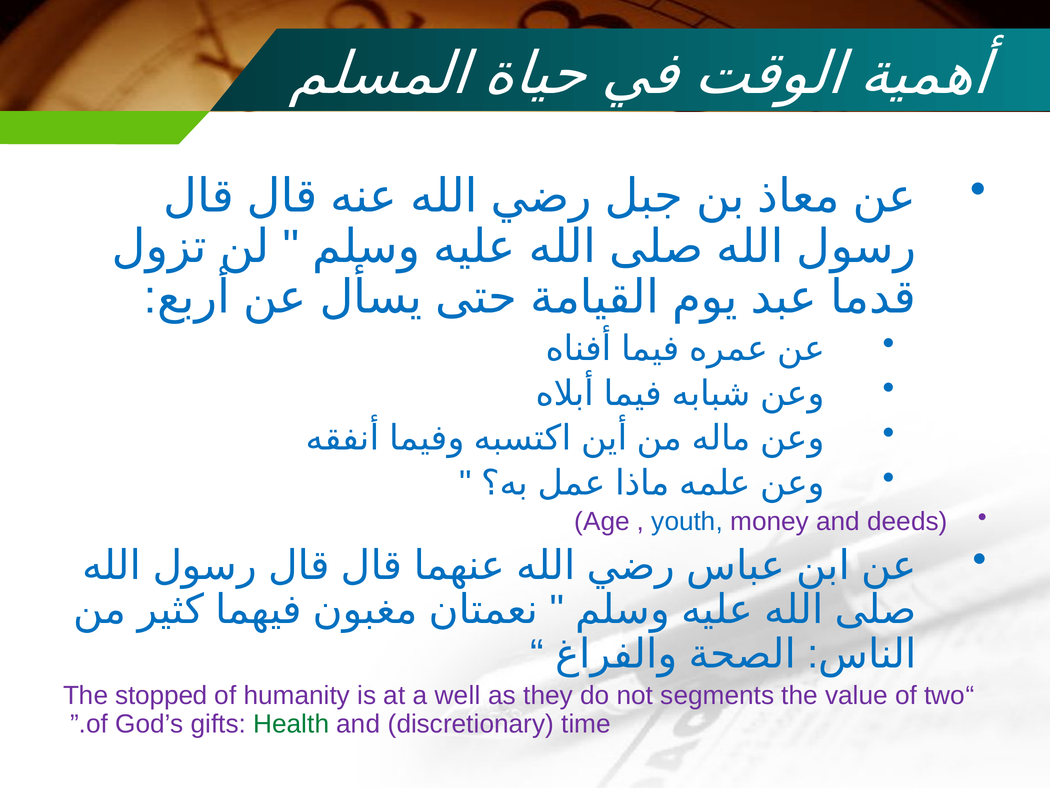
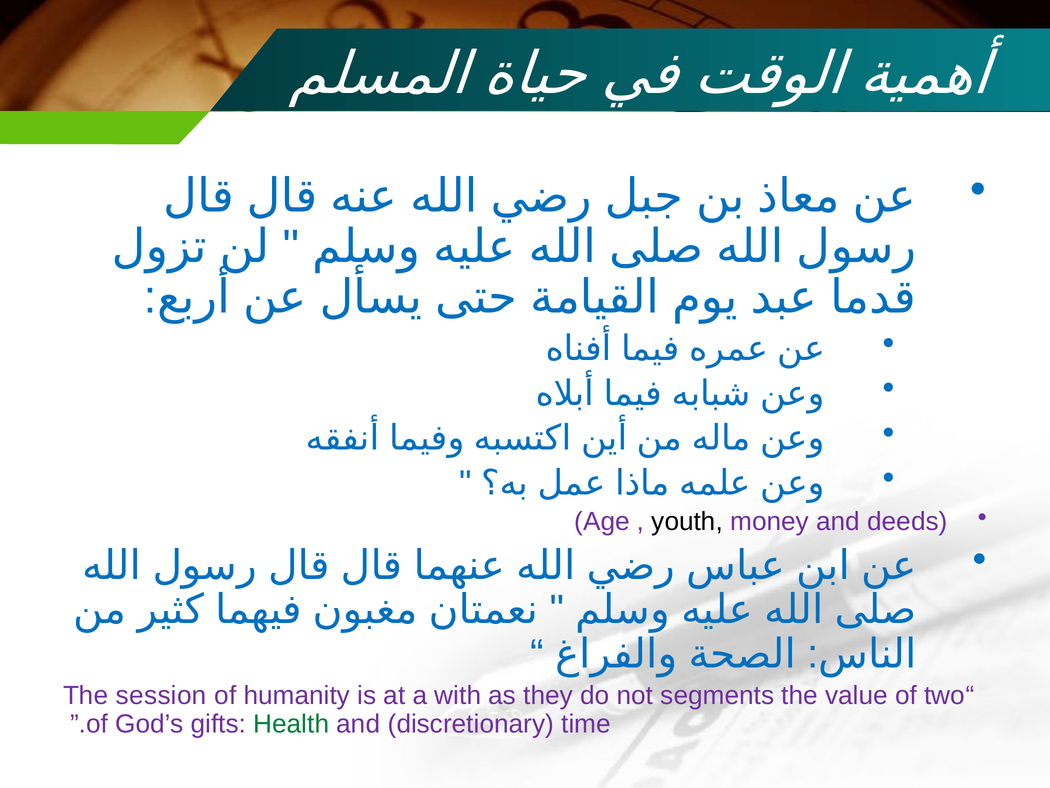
youth colour: blue -> black (687, 521)
stopped: stopped -> session (161, 695)
well: well -> with (458, 695)
